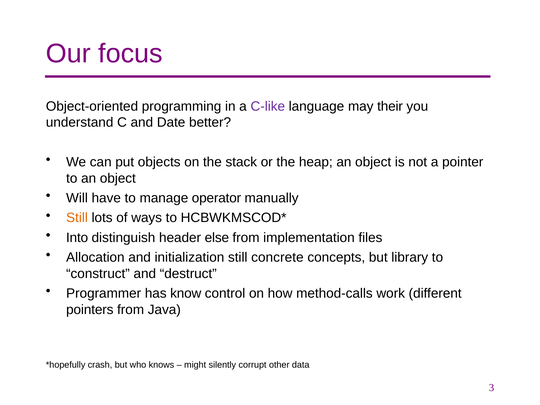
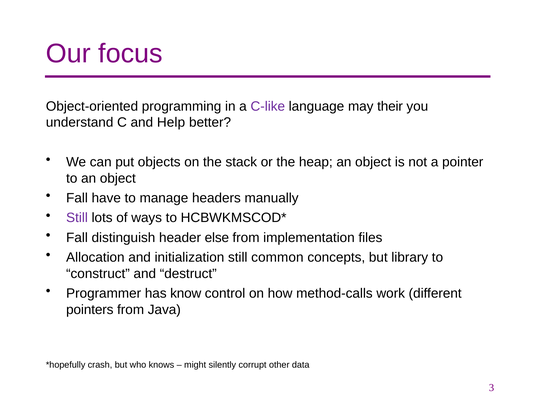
Date: Date -> Help (171, 122)
Will: Will -> Fall (77, 198)
operator: operator -> headers (216, 198)
Still colour: orange -> purple (77, 218)
Into: Into -> Fall (77, 238)
concrete: concrete -> common (277, 257)
